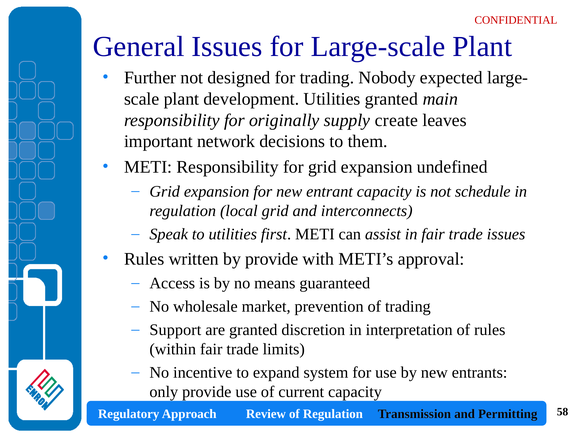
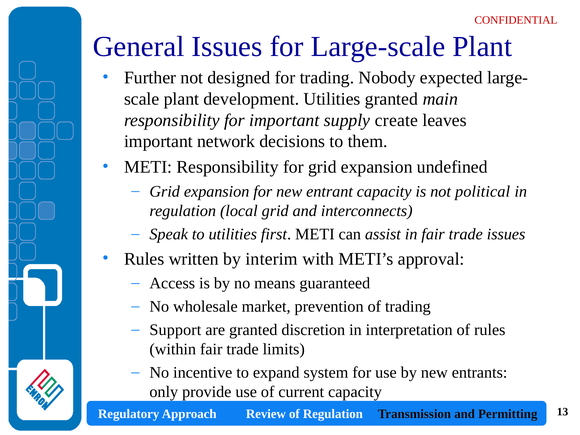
for originally: originally -> important (284, 120)
schedule: schedule -> political (483, 191)
by provide: provide -> interim (272, 259)
58: 58 -> 13 (563, 412)
